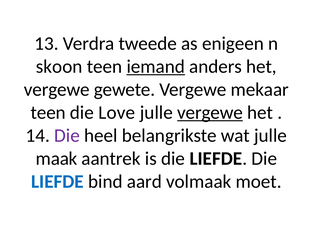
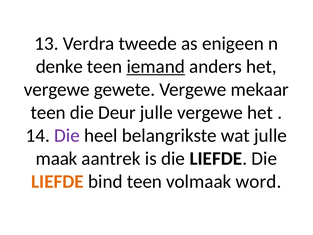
skoon: skoon -> denke (59, 66)
Love: Love -> Deur (117, 112)
vergewe underline: present -> none (210, 112)
LIEFDE colour: blue -> orange (57, 181)
bind aard: aard -> teen (144, 181)
moet: moet -> word (259, 181)
